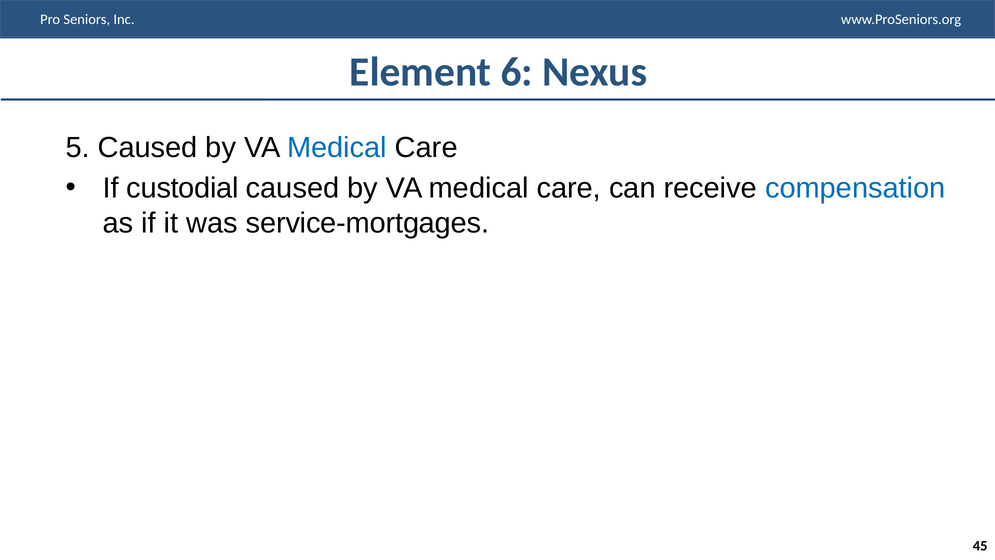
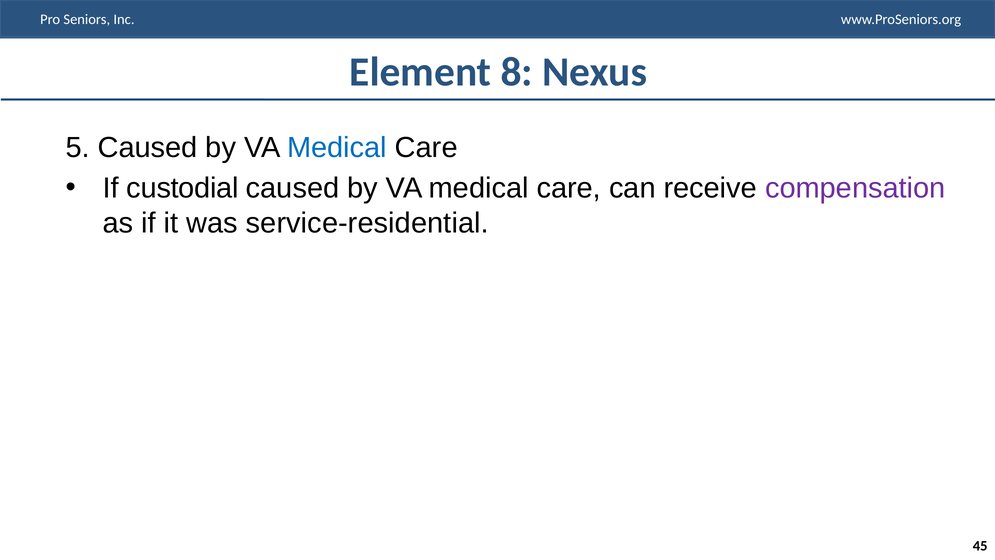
6: 6 -> 8 (517, 72)
compensation colour: blue -> purple (855, 188)
service-mortgages: service-mortgages -> service-residential (367, 223)
